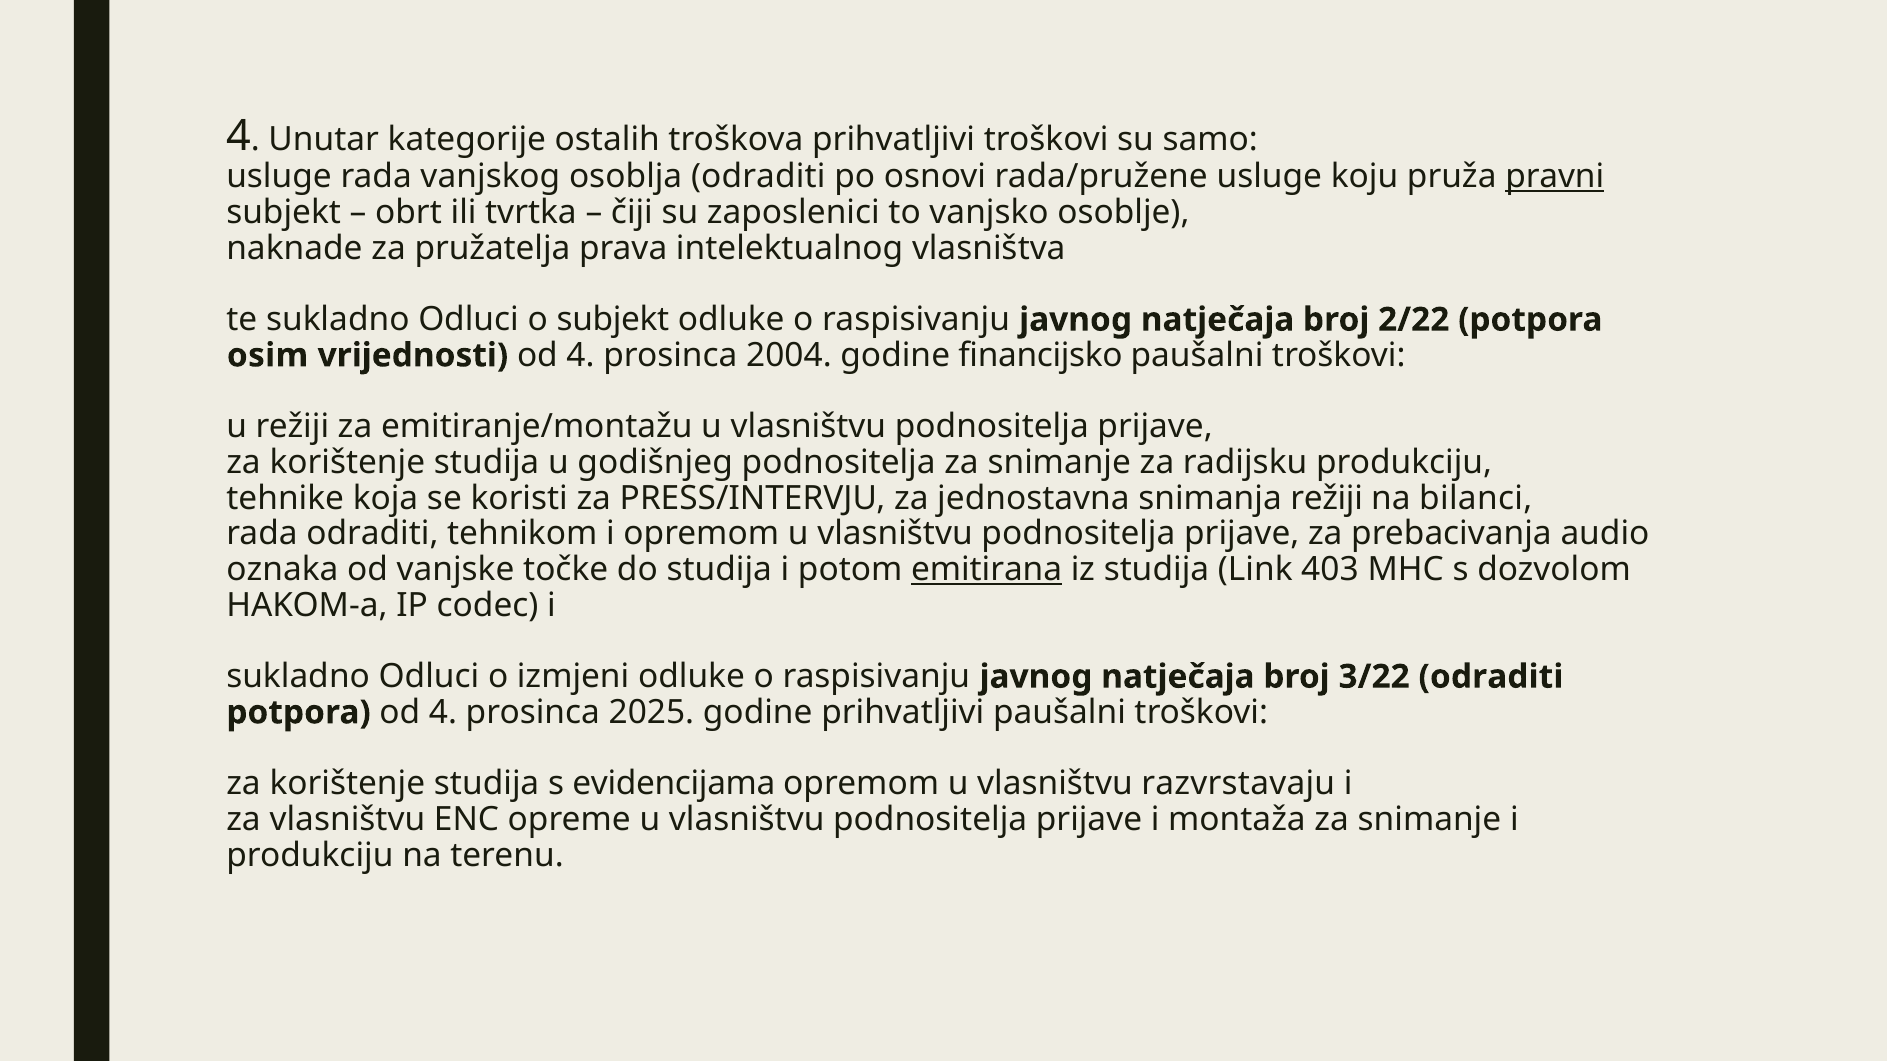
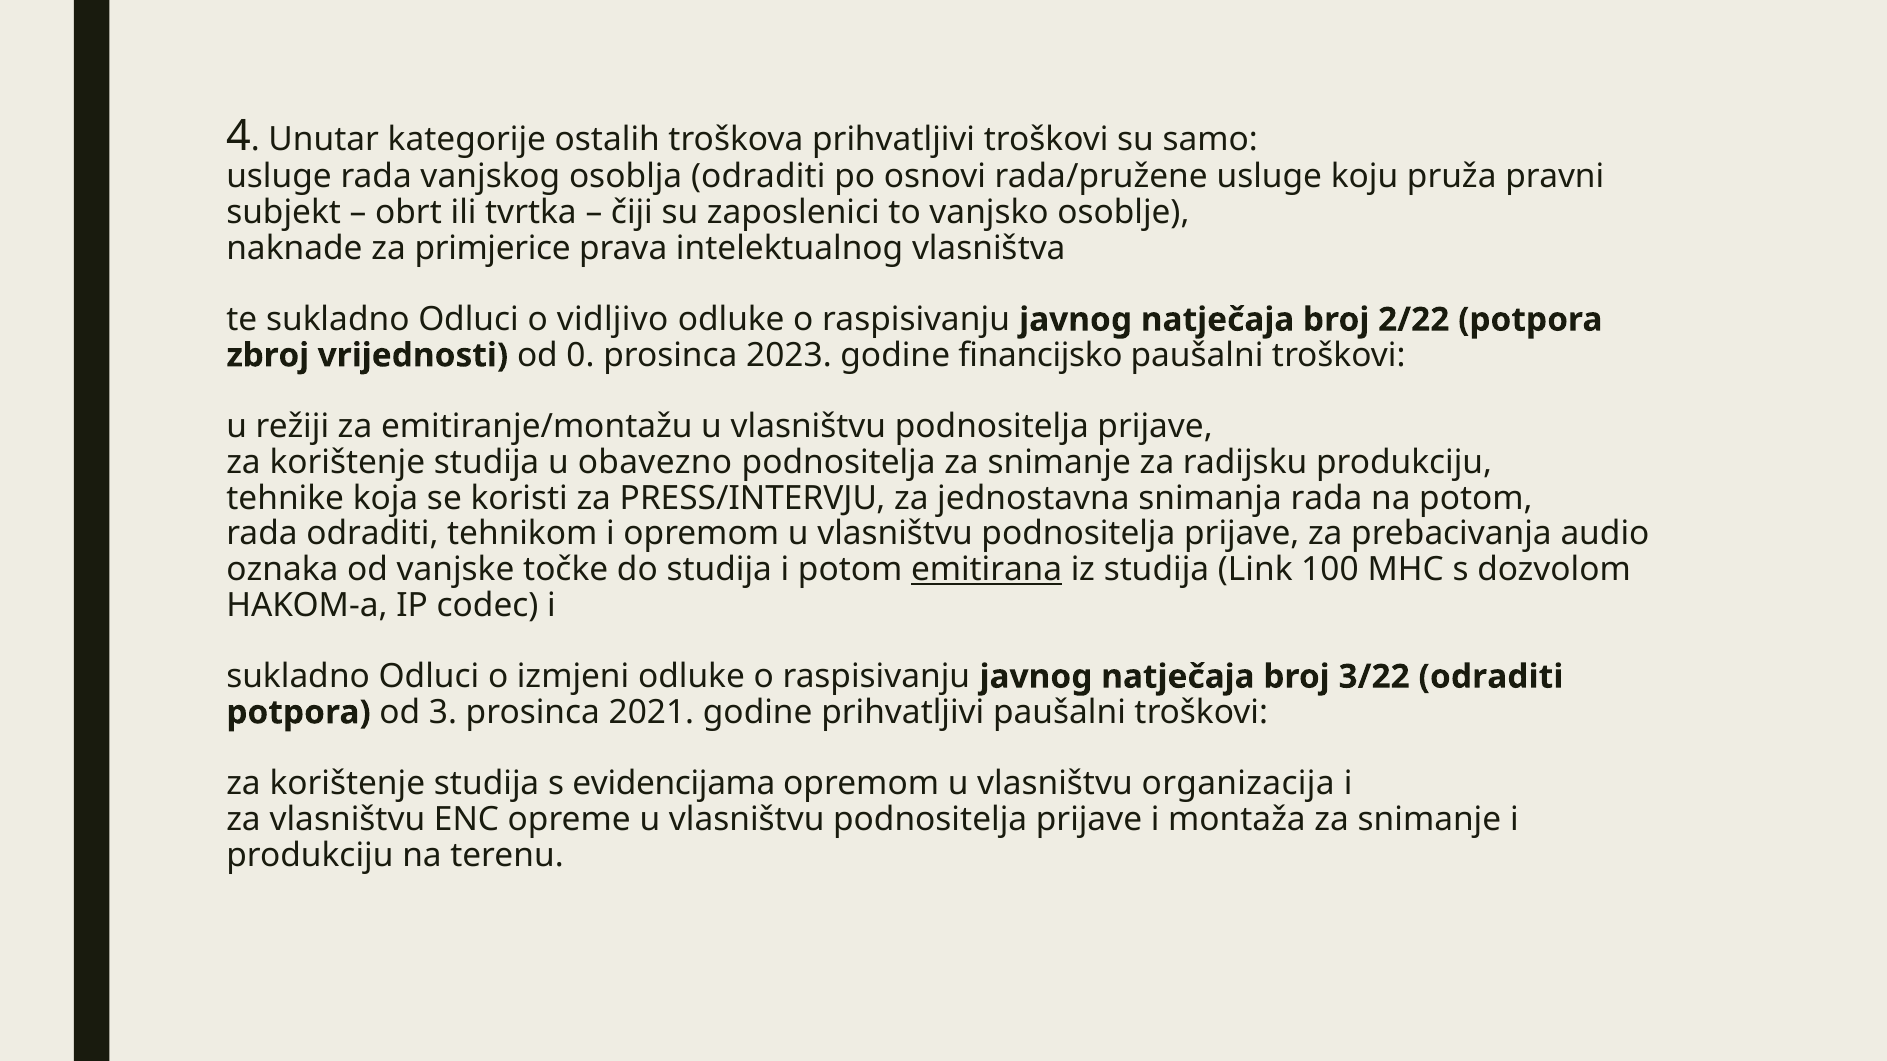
pravni underline: present -> none (1555, 177)
pružatelja: pružatelja -> primjerice (493, 248)
o subjekt: subjekt -> vidljivo (613, 320)
osim: osim -> zbroj (268, 356)
vrijednosti od 4: 4 -> 0 (581, 356)
2004: 2004 -> 2023 (789, 356)
godišnjeg: godišnjeg -> obavezno (655, 463)
snimanja režiji: režiji -> rada (1326, 498)
na bilanci: bilanci -> potom (1476, 498)
403: 403 -> 100 (1330, 570)
potpora od 4: 4 -> 3 (443, 713)
2025: 2025 -> 2021 (651, 713)
razvrstavaju: razvrstavaju -> organizacija (1238, 784)
